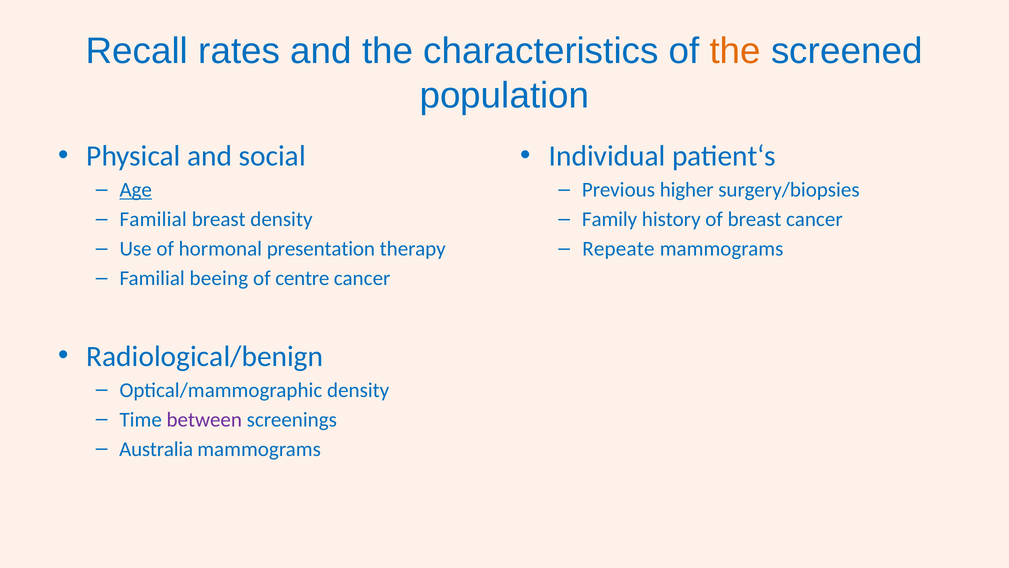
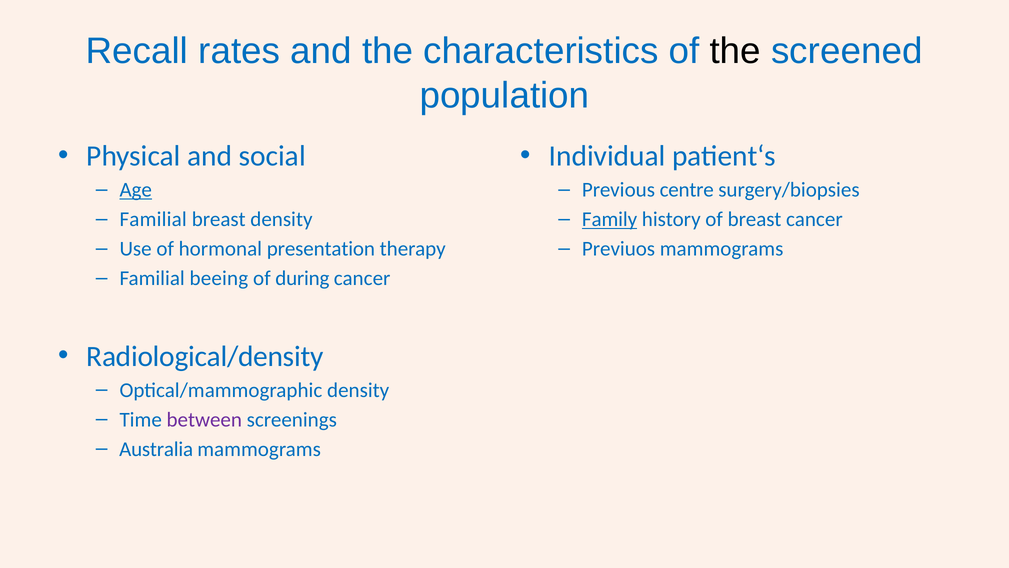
the colour: orange -> black (735, 51)
higher: higher -> centre (687, 190)
Family underline: none -> present (610, 219)
Repeate: Repeate -> Previuos (619, 249)
centre: centre -> during (302, 278)
Radiological/benign: Radiological/benign -> Radiological/density (205, 356)
